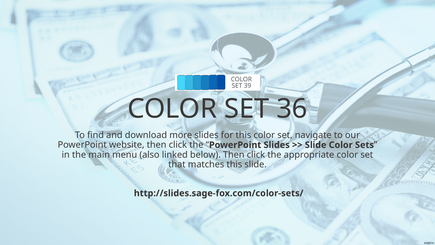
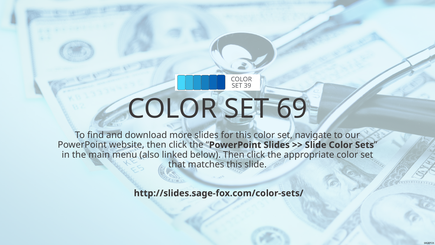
36: 36 -> 69 (292, 109)
